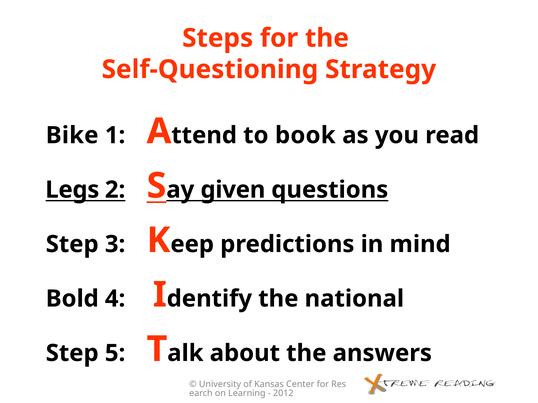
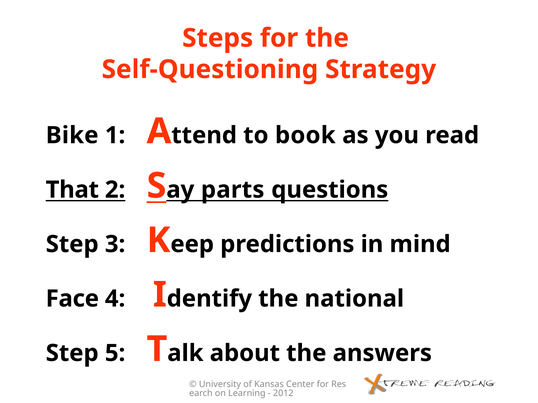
Legs: Legs -> That (72, 190)
given: given -> parts (233, 190)
Bold: Bold -> Face (72, 299)
